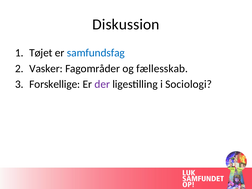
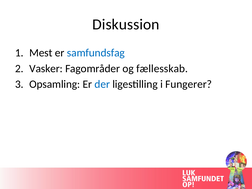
Tøjet: Tøjet -> Mest (41, 53)
Forskellige: Forskellige -> Opsamling (55, 84)
der colour: purple -> blue (102, 84)
Sociologi: Sociologi -> Fungerer (189, 84)
